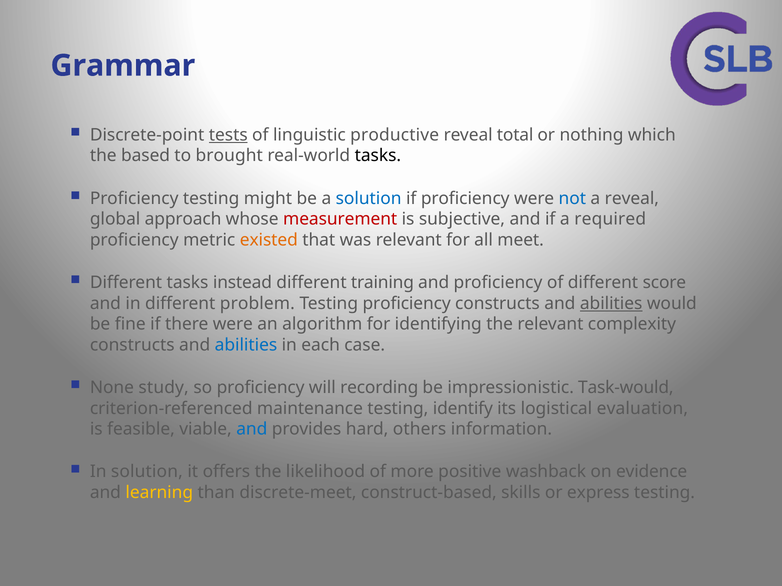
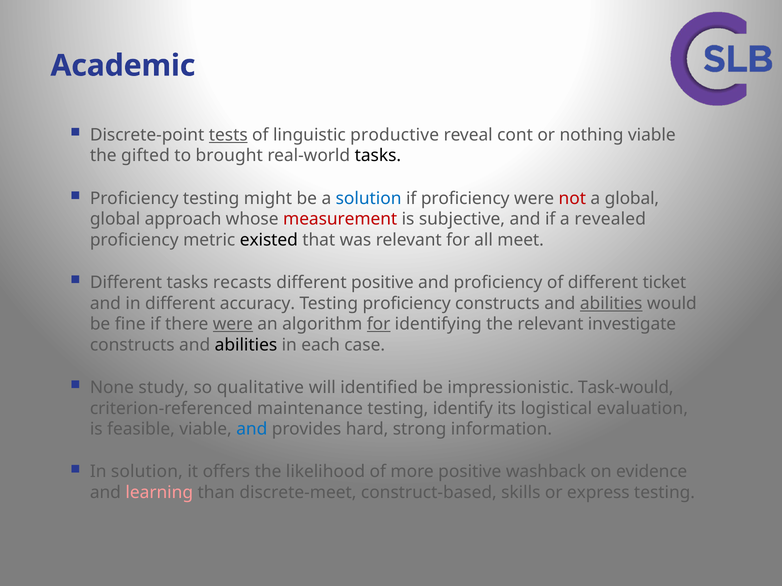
Grammar: Grammar -> Academic (123, 66)
total: total -> cont (515, 135)
nothing which: which -> viable (652, 135)
based: based -> gifted (145, 156)
not colour: blue -> red (572, 198)
a reveal: reveal -> global (632, 198)
required: required -> revealed (610, 219)
existed colour: orange -> black (269, 240)
instead: instead -> recasts (242, 283)
different training: training -> positive (382, 283)
score: score -> ticket (664, 283)
problem: problem -> accuracy (257, 304)
were underline: none -> present (233, 324)
for underline: none -> present (379, 324)
complexity: complexity -> investigate (632, 324)
abilities colour: blue -> black (246, 345)
so proficiency: proficiency -> qualitative (260, 388)
recording: recording -> identified (379, 388)
others: others -> strong (420, 430)
learning colour: yellow -> pink (159, 493)
